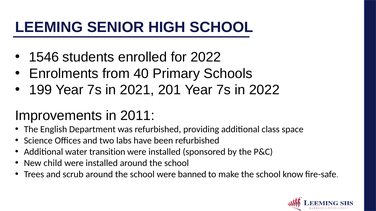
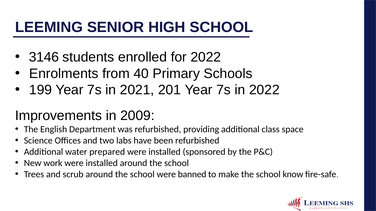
1546: 1546 -> 3146 (44, 57)
2011: 2011 -> 2009 (137, 116)
transition: transition -> prepared (107, 152)
child: child -> work (53, 163)
